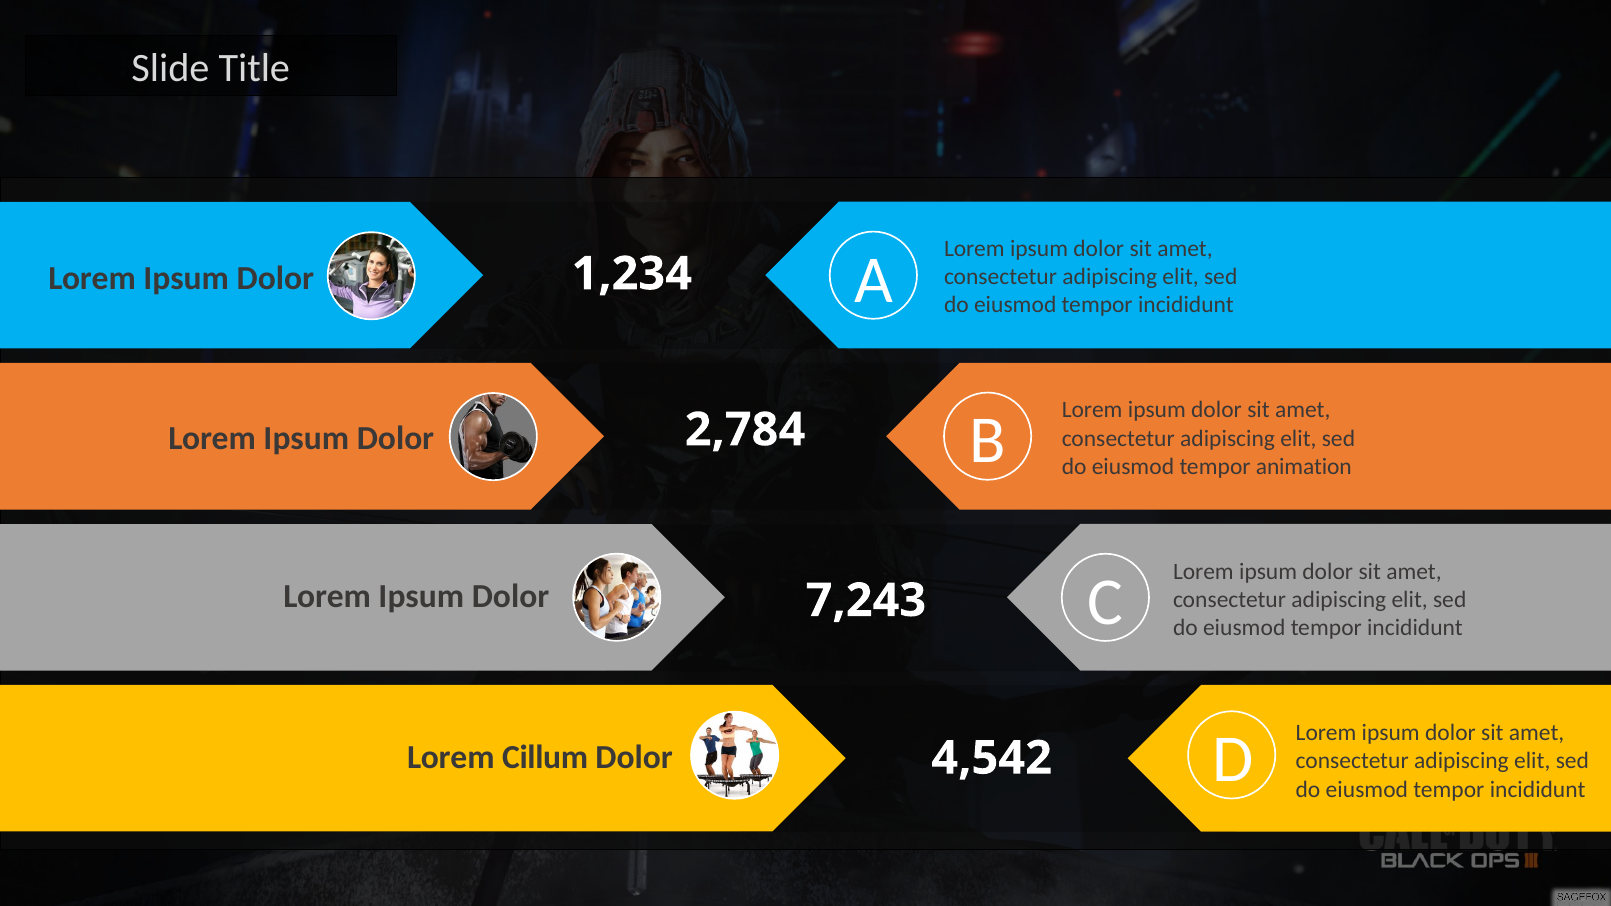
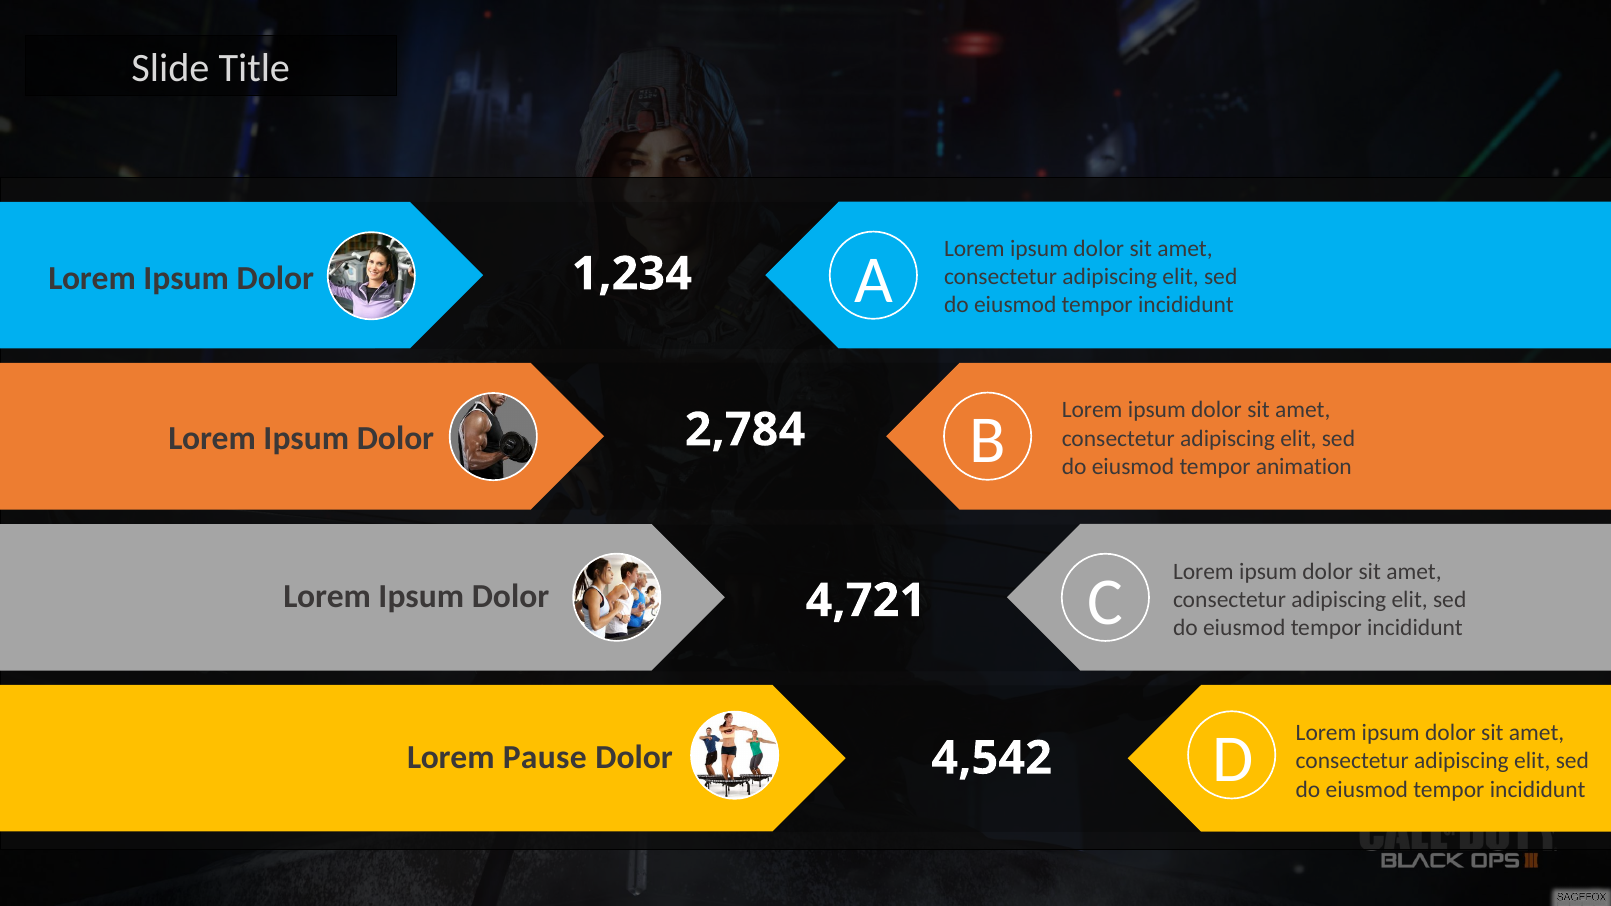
7,243: 7,243 -> 4,721 (866, 601)
Cillum: Cillum -> Pause (545, 757)
